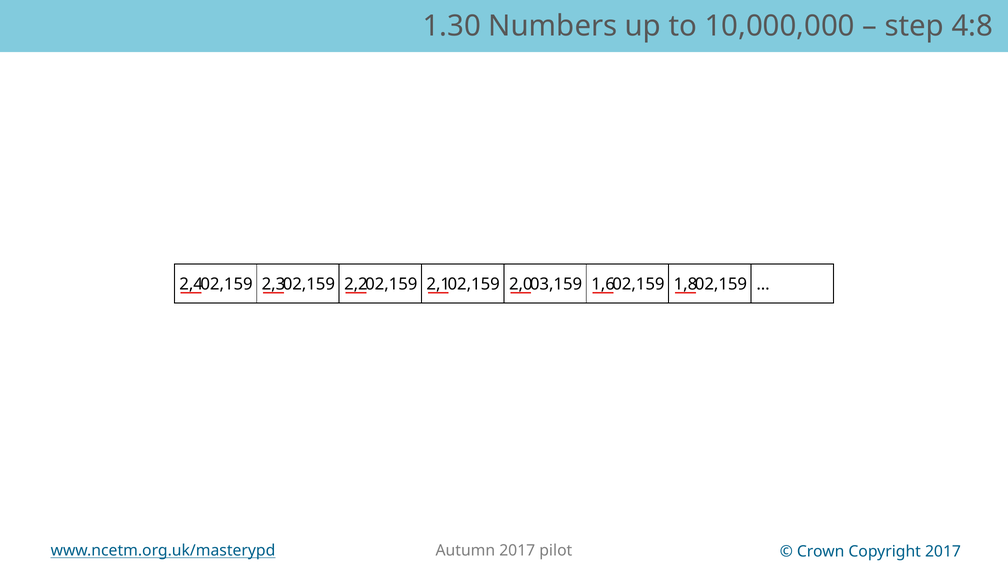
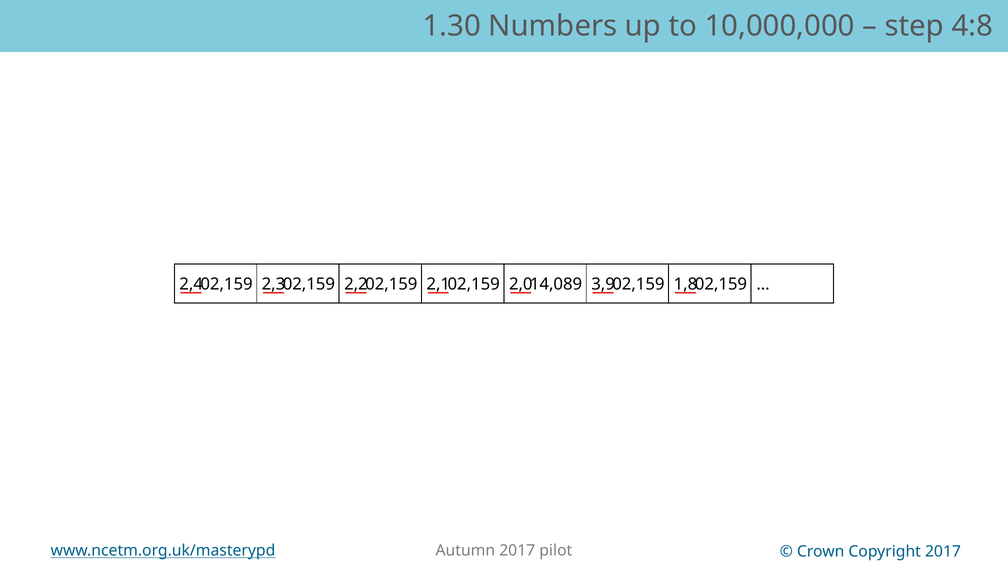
03,159: 03,159 -> 14,089 (556, 284)
1,6: 1,6 -> 3,9 (603, 284)
